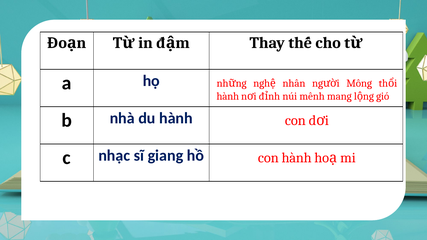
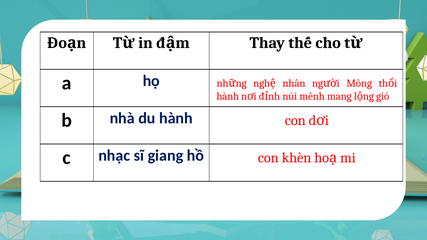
con hành: hành -> khèn (297, 158)
